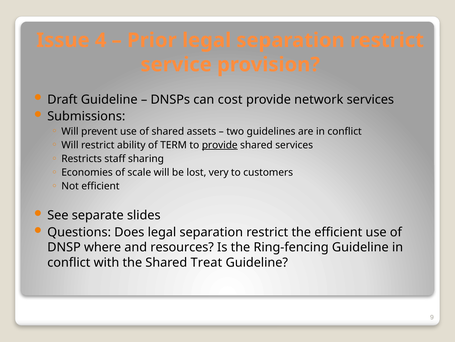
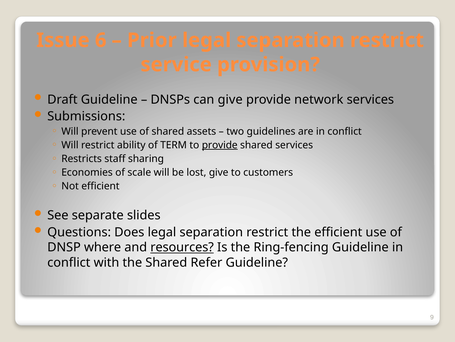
4: 4 -> 6 (101, 40)
can cost: cost -> give (230, 99)
lost very: very -> give (219, 172)
resources underline: none -> present (182, 247)
Treat: Treat -> Refer (206, 262)
